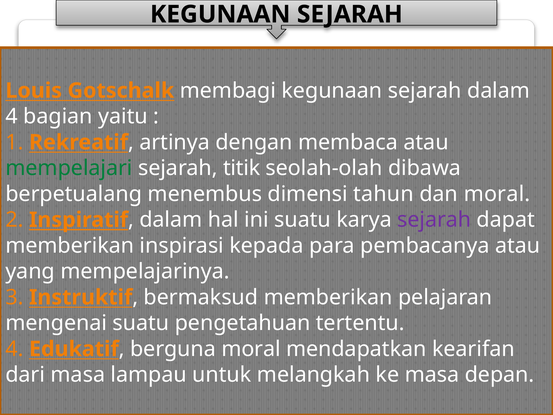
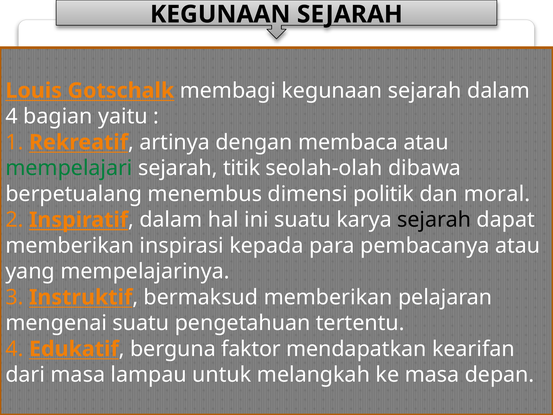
tahun: tahun -> politik (384, 194)
sejarah colour: purple -> black (434, 220)
berguna moral: moral -> faktor (251, 349)
